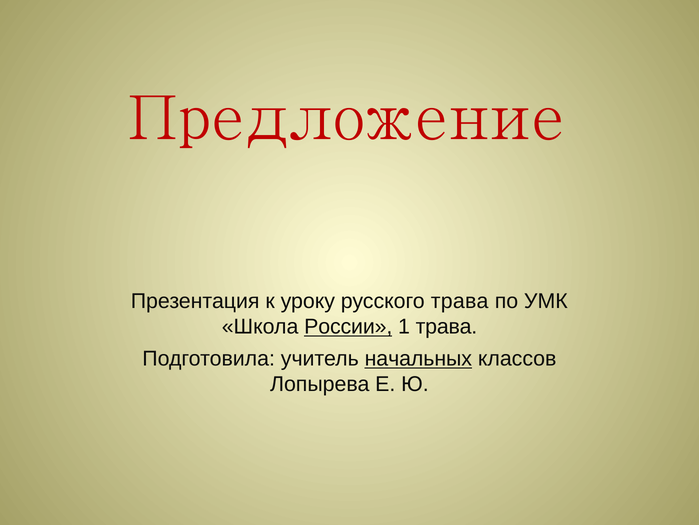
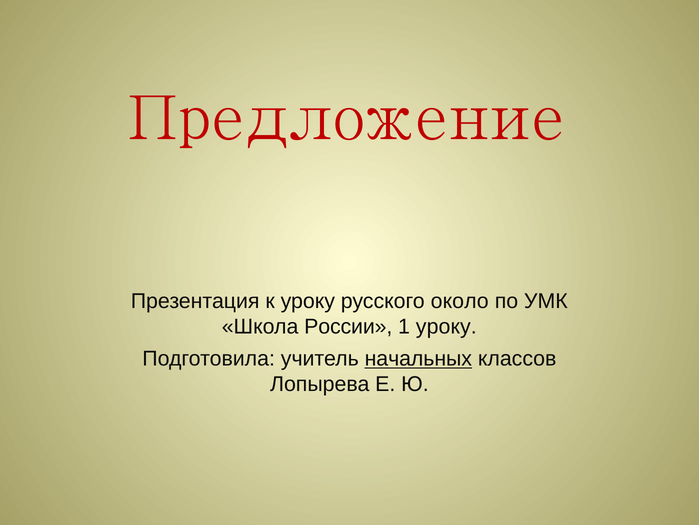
русского трава: трава -> около (460, 301)
России underline: present -> none (348, 326)
1 трава: трава -> уроку (446, 326)
